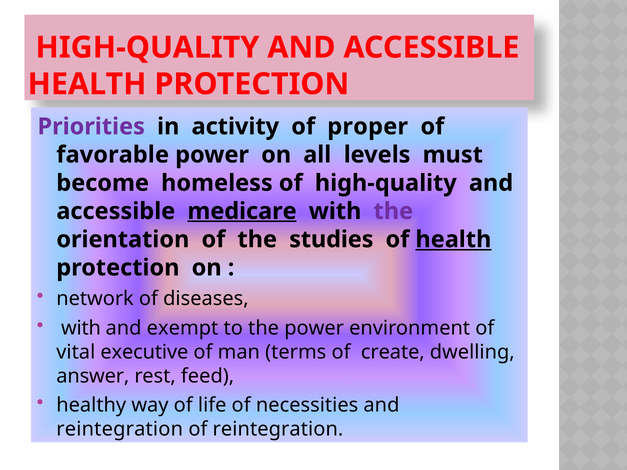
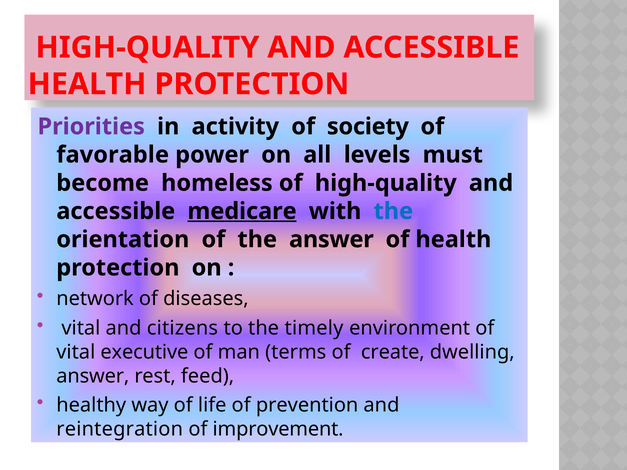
proper: proper -> society (368, 127)
the colour: purple -> blue (393, 211)
the studies: studies -> answer (331, 240)
health underline: present -> none (453, 240)
with: with -> vital (81, 328)
exempt: exempt -> citizens (182, 328)
the power: power -> timely (314, 328)
necessities: necessities -> prevention (307, 405)
of reintegration: reintegration -> improvement (278, 430)
